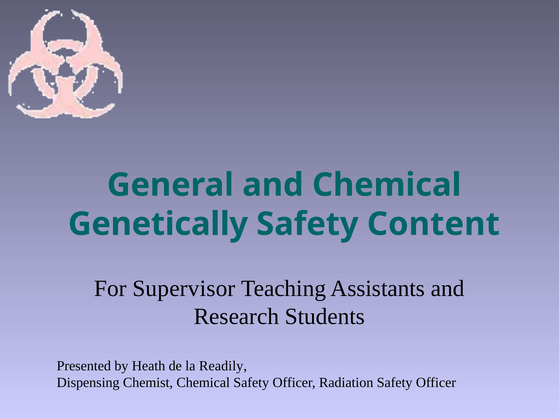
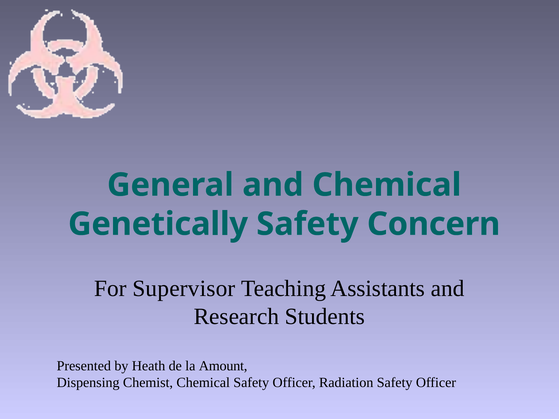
Content: Content -> Concern (434, 224)
Readily: Readily -> Amount (223, 366)
